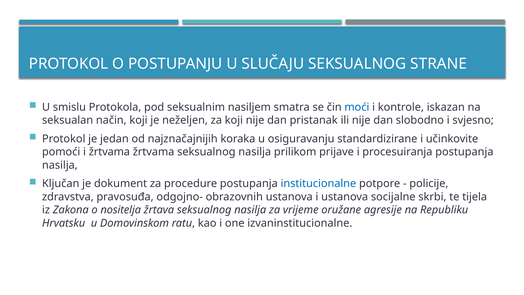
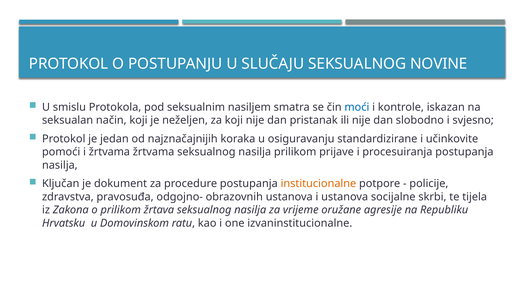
STRANE: STRANE -> NOVINE (439, 64)
institucionalne colour: blue -> orange (318, 184)
o nositelja: nositelja -> prilikom (121, 210)
